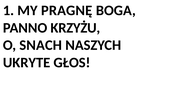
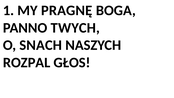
KRZYŻU: KRZYŻU -> TWYCH (75, 28)
UKRYTE: UKRYTE -> ROZPAL (27, 63)
